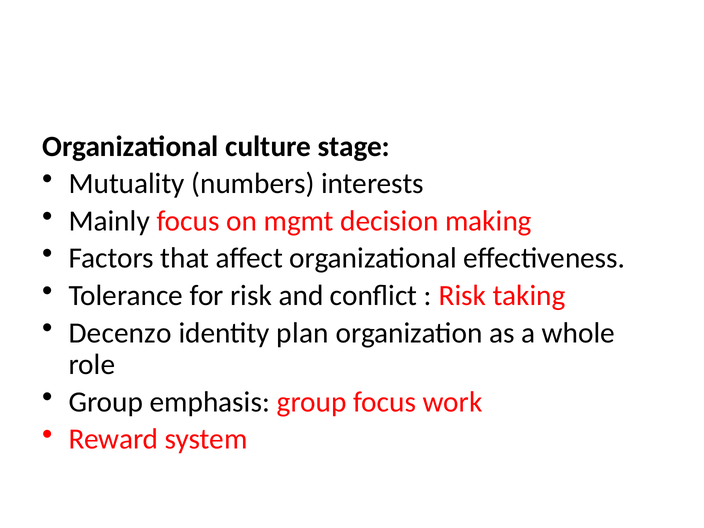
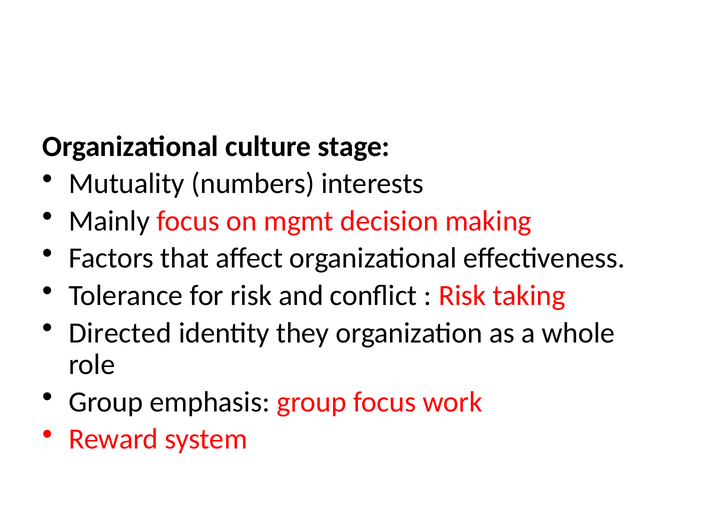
Decenzo: Decenzo -> Directed (120, 333)
plan: plan -> they (303, 333)
